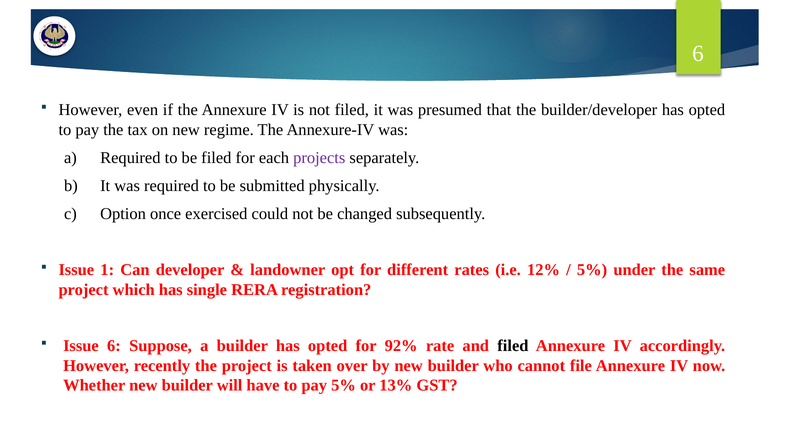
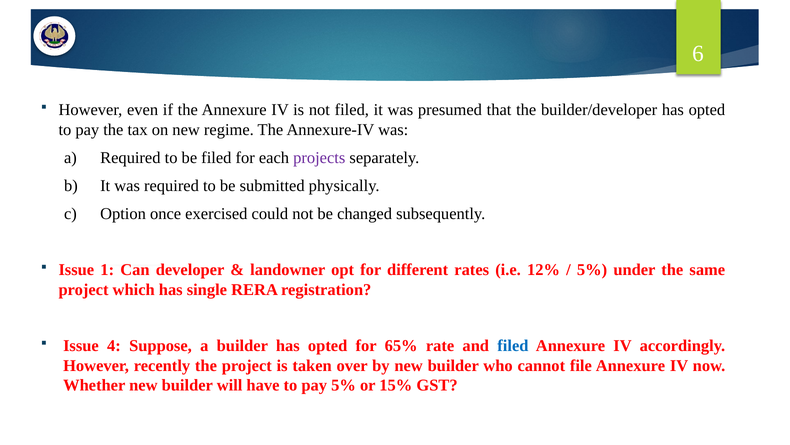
Issue 6: 6 -> 4 (114, 345)
92%: 92% -> 65% (401, 345)
filed colour: black -> blue (513, 345)
13%: 13% -> 15% (396, 385)
